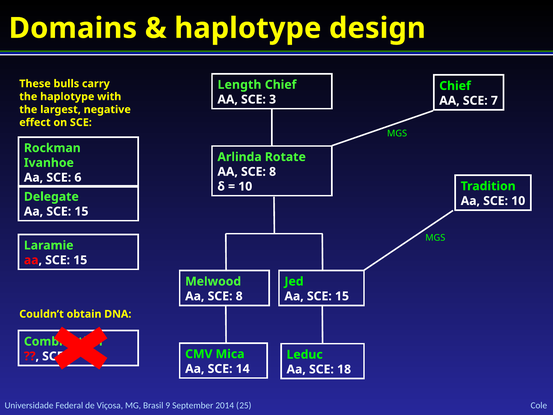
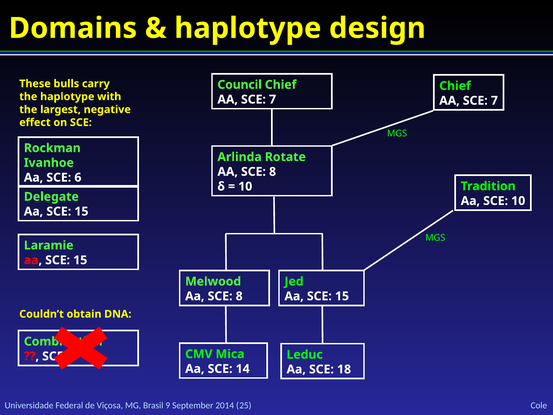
Length: Length -> Council (240, 85)
3: 3 -> 7 (273, 99)
